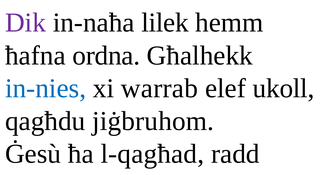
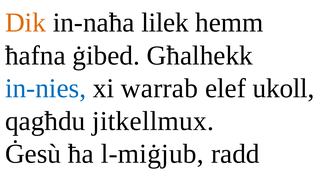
Dik colour: purple -> orange (25, 23)
ordna: ordna -> ġibed (106, 55)
jiġbruhom: jiġbruhom -> jitkellmux (153, 121)
l-qagħad: l-qagħad -> l-miġjub (152, 154)
